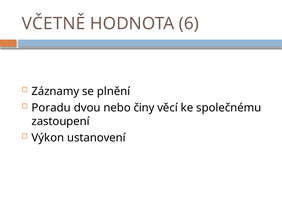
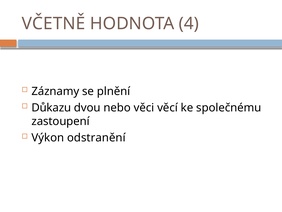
6: 6 -> 4 (189, 24)
Poradu: Poradu -> Důkazu (51, 107)
činy: činy -> věci (144, 107)
ustanovení: ustanovení -> odstranění (96, 137)
